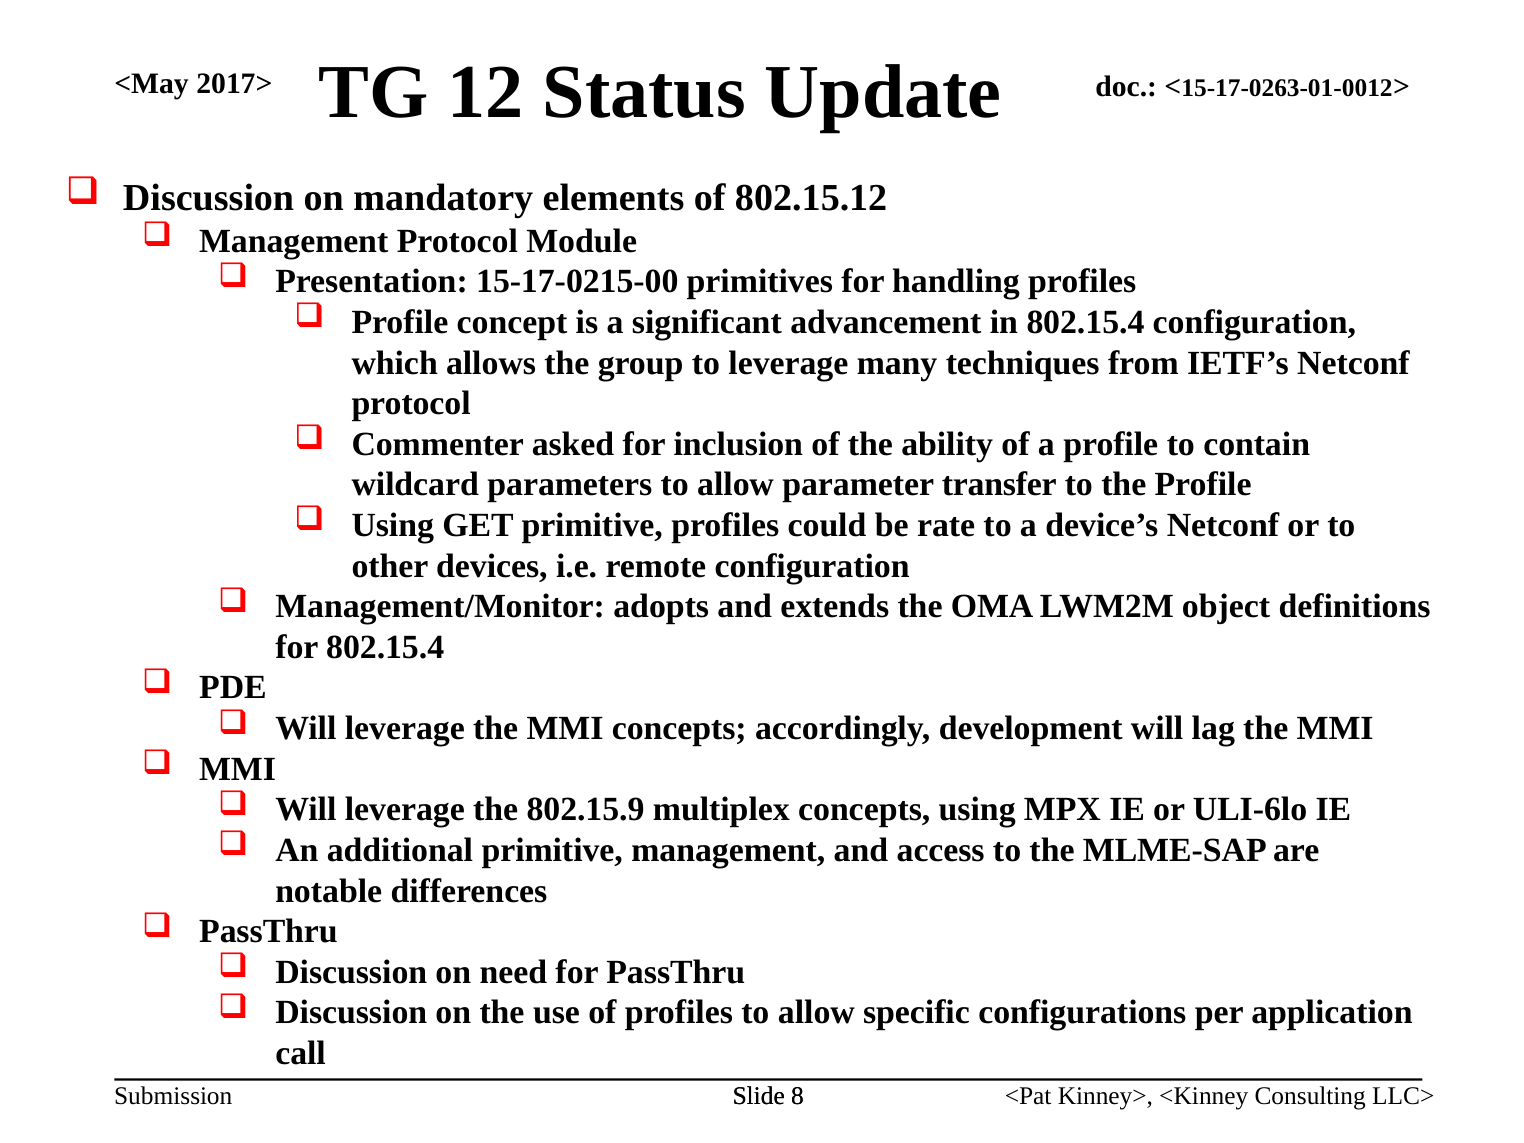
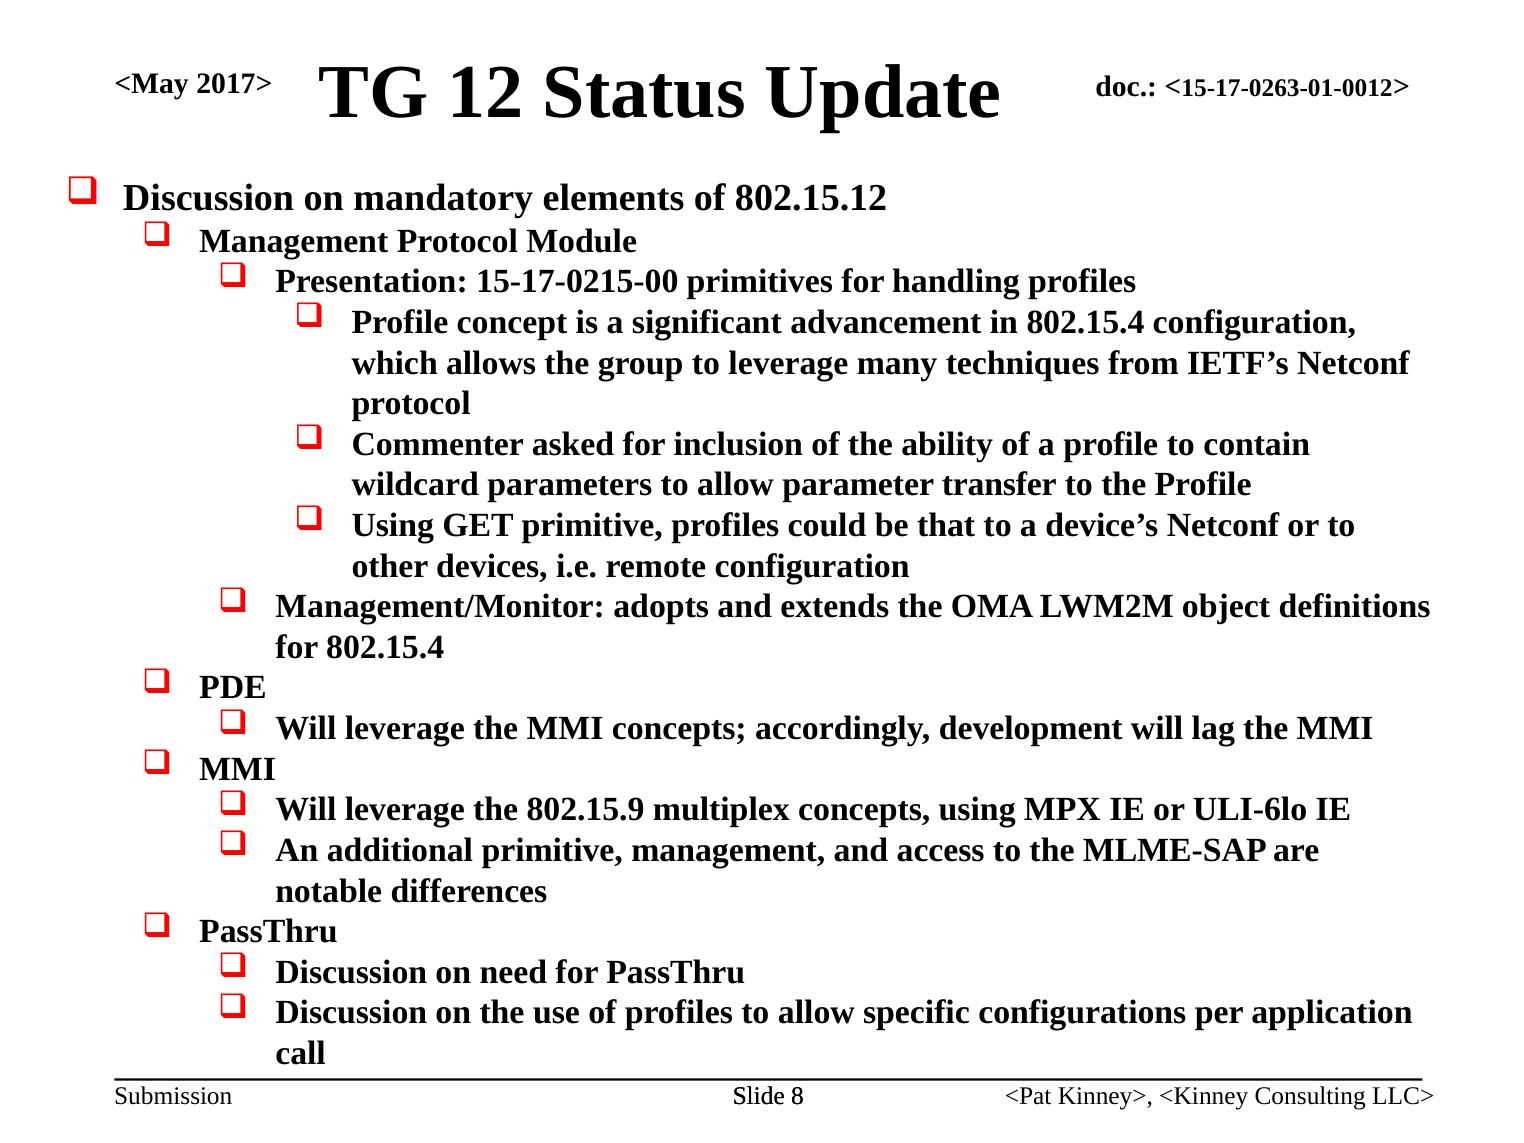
rate: rate -> that (946, 525)
